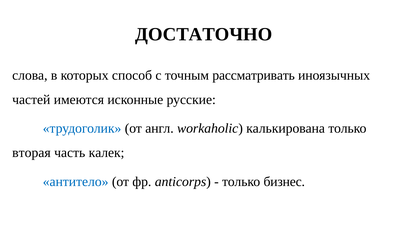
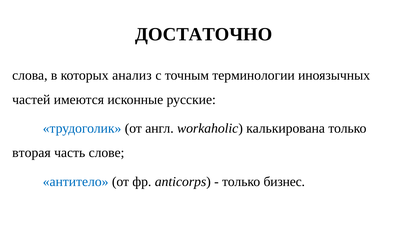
способ: способ -> анализ (132, 75)
рассматривать: рассматривать -> терминологии (254, 75)
калек: калек -> слове (107, 153)
